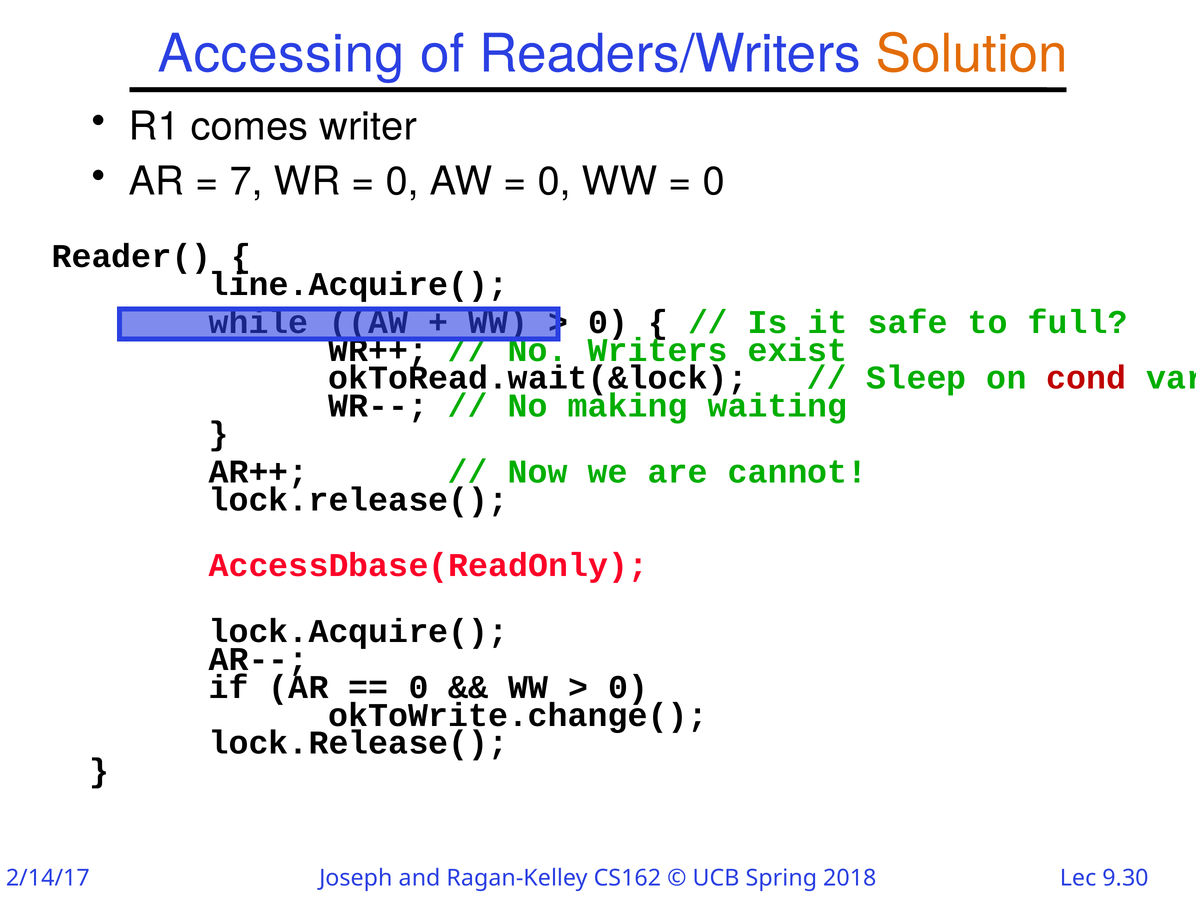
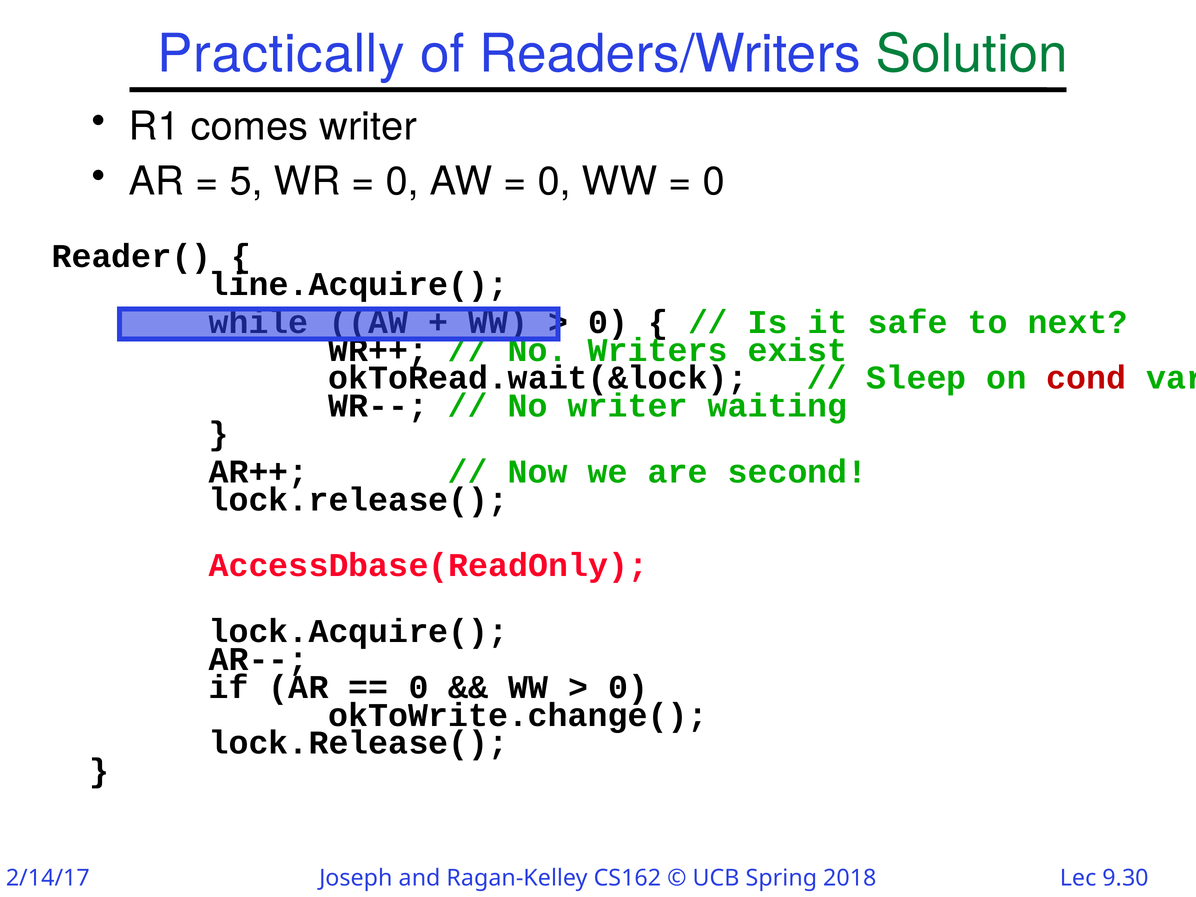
Accessing: Accessing -> Practically (281, 54)
Solution colour: orange -> green (972, 54)
7: 7 -> 5 (246, 182)
full: full -> next (1078, 322)
No making: making -> writer (628, 406)
cannot: cannot -> second (797, 472)
